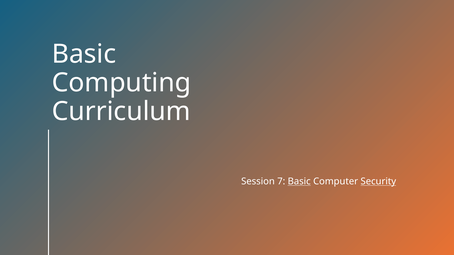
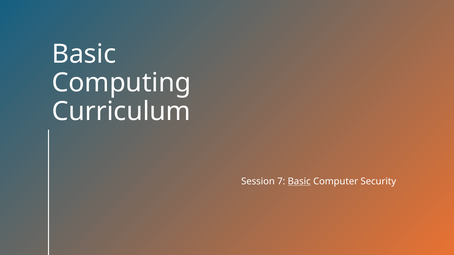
Security underline: present -> none (378, 182)
